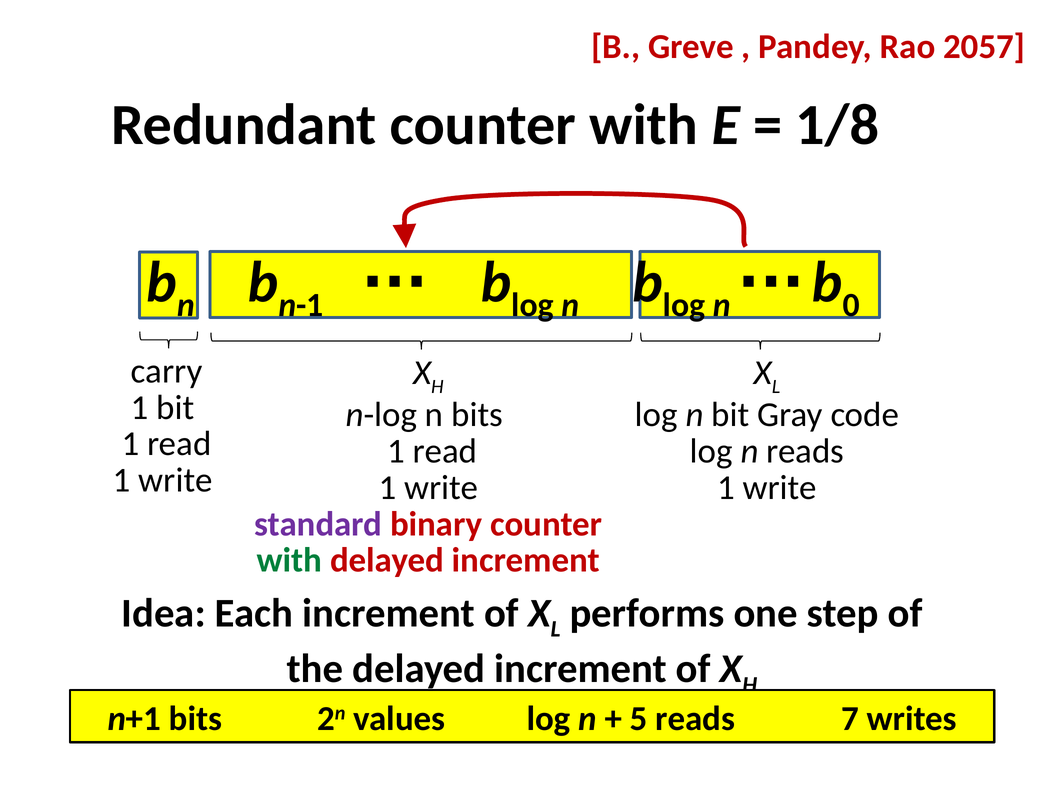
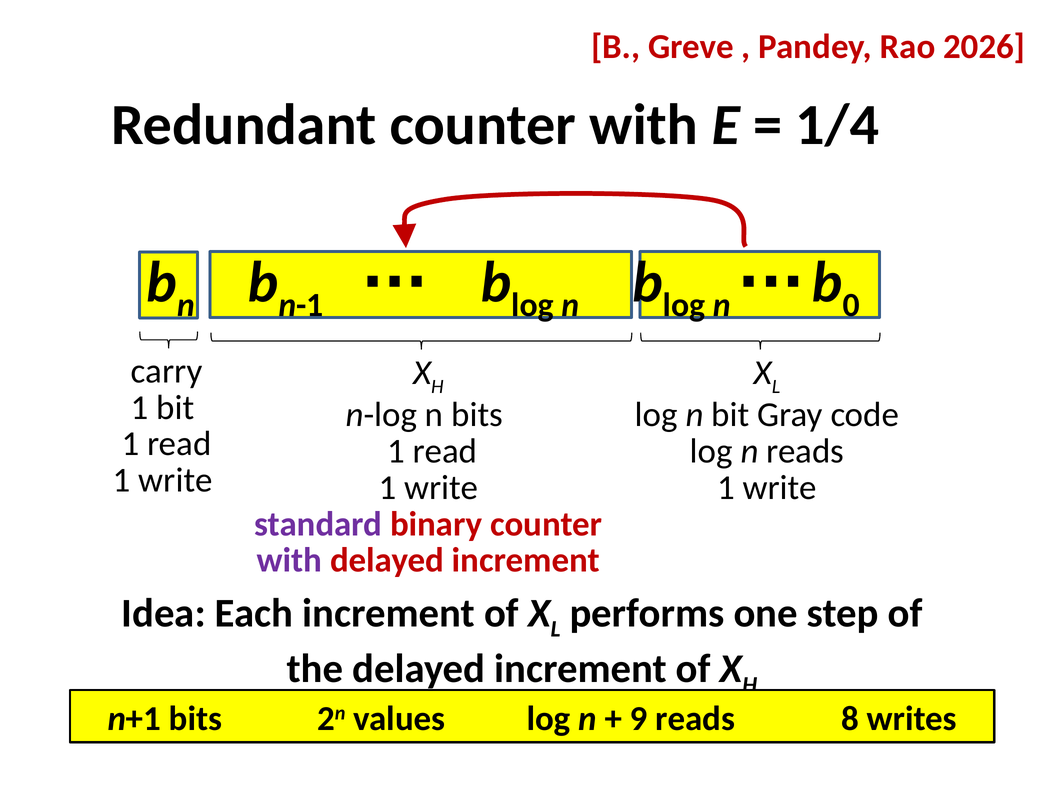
2057: 2057 -> 2026 (984, 47)
1/8: 1/8 -> 1/4 (837, 125)
with colour: green -> purple (289, 560)
5: 5 -> 9 (639, 719)
7: 7 -> 8 (850, 719)
